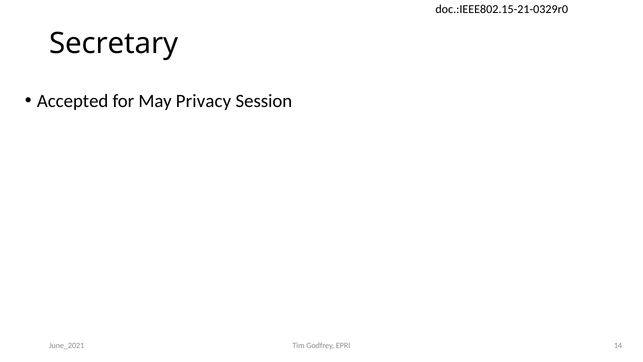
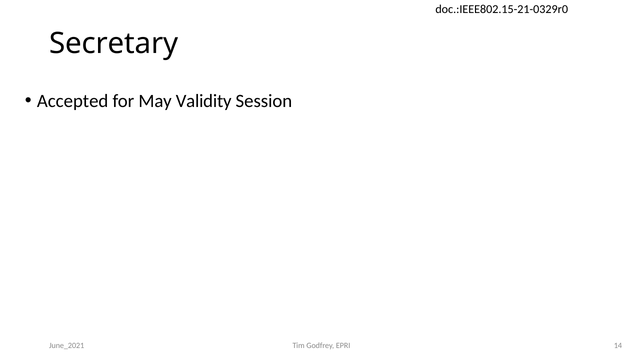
Privacy: Privacy -> Validity (204, 101)
